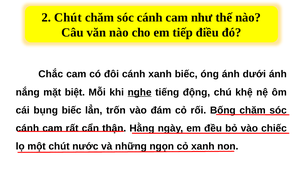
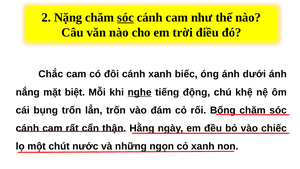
2 Chút: Chút -> Nặng (68, 18)
sóc underline: none -> present (126, 18)
tiếp: tiếp -> trời (183, 33)
bụng biếc: biếc -> trốn (72, 110)
